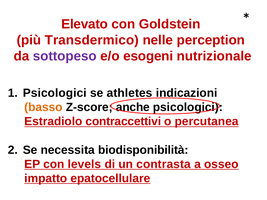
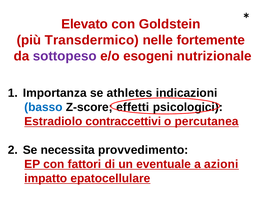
perception: perception -> fortemente (211, 40)
Psicologici: Psicologici -> Importanza (55, 93)
basso colour: orange -> blue (43, 107)
anche: anche -> effetti (133, 107)
biodisponibilità: biodisponibilità -> provvedimento (143, 150)
levels: levels -> fattori (84, 164)
contrasta: contrasta -> eventuale (164, 164)
osseo: osseo -> azioni (221, 164)
